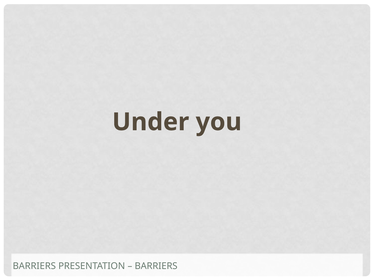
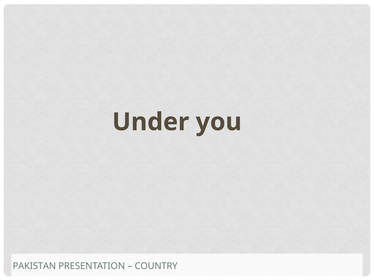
BARRIERS: BARRIERS -> PAKISTAN (34, 267)
BARRIERS: BARRIERS -> COUNTRY (156, 267)
